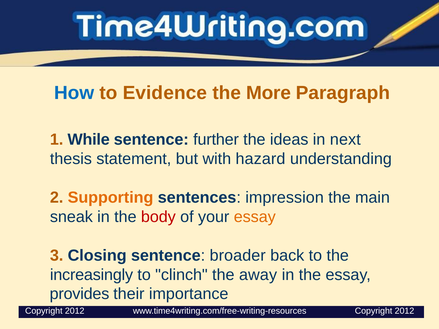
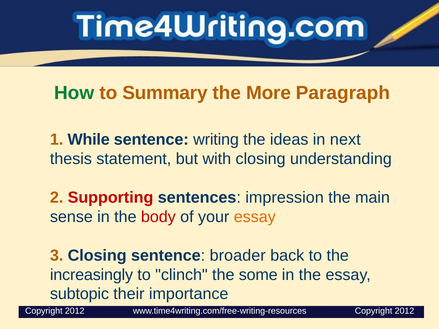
How colour: blue -> green (74, 93)
Evidence: Evidence -> Summary (165, 93)
further: further -> writing (216, 140)
with hazard: hazard -> closing (261, 159)
Supporting colour: orange -> red (111, 198)
sneak: sneak -> sense (71, 217)
away: away -> some (258, 275)
provides: provides -> subtopic (79, 294)
